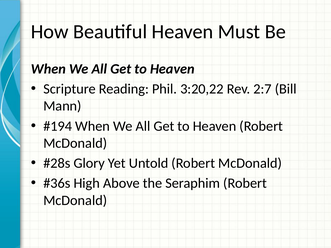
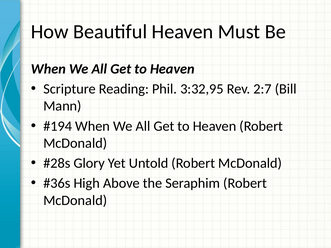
3:20,22: 3:20,22 -> 3:32,95 (202, 89)
